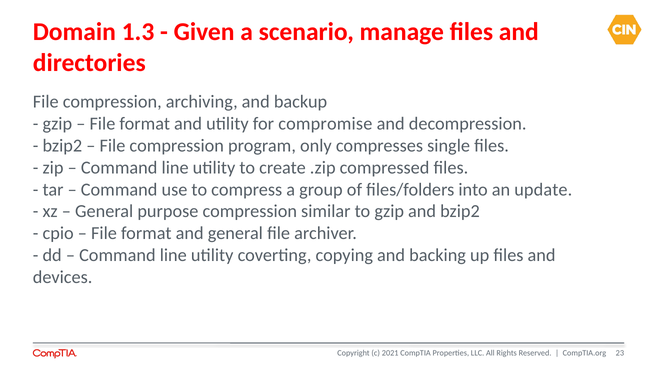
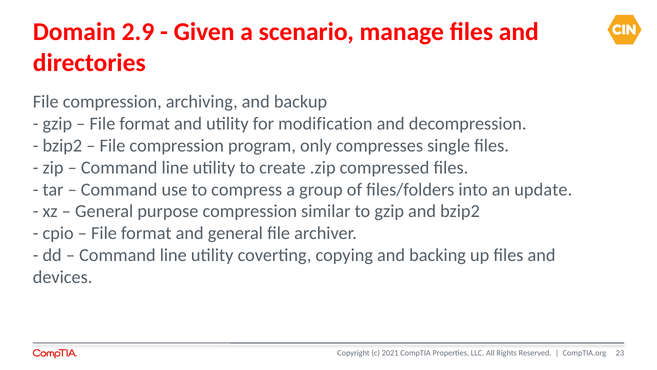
1.3: 1.3 -> 2.9 (138, 32)
compromise: compromise -> modification (325, 124)
